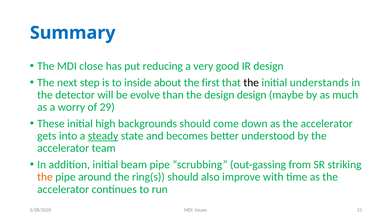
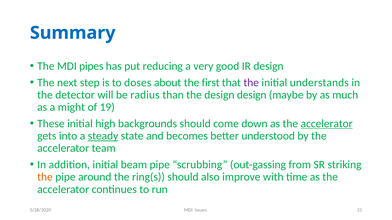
close: close -> pipes (91, 66)
inside: inside -> doses (138, 83)
the colour: black -> purple (251, 83)
evolve: evolve -> radius (145, 95)
worry: worry -> might (71, 107)
29: 29 -> 19 (107, 107)
accelerator underline: none -> present (327, 124)
